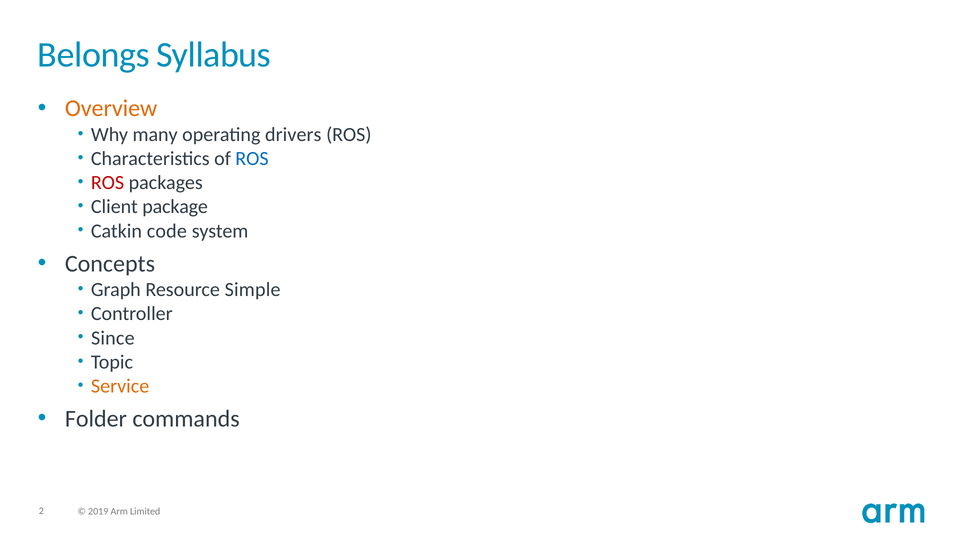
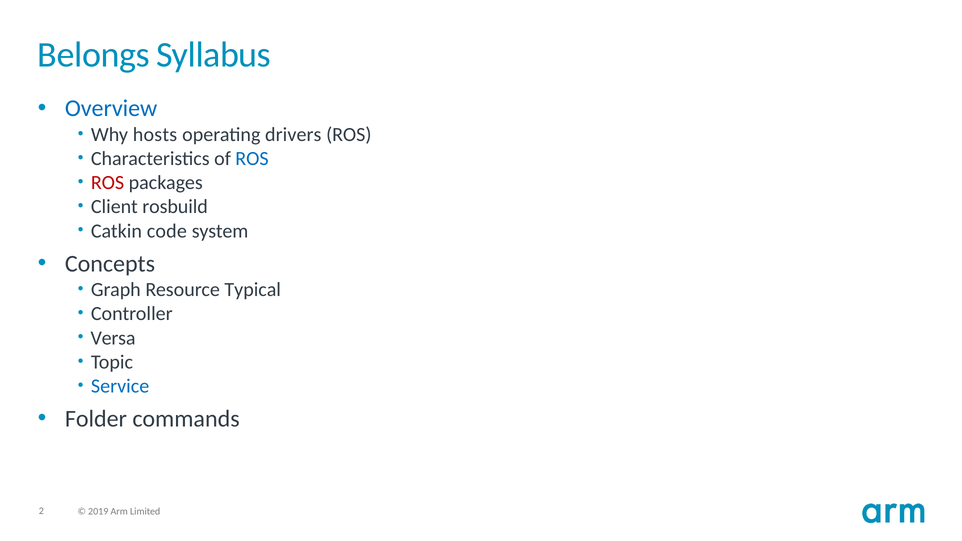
Overview colour: orange -> blue (111, 109)
many: many -> hosts (155, 135)
package: package -> rosbuild (175, 207)
Simple: Simple -> Typical (253, 290)
Since: Since -> Versa (113, 338)
Service colour: orange -> blue (120, 386)
